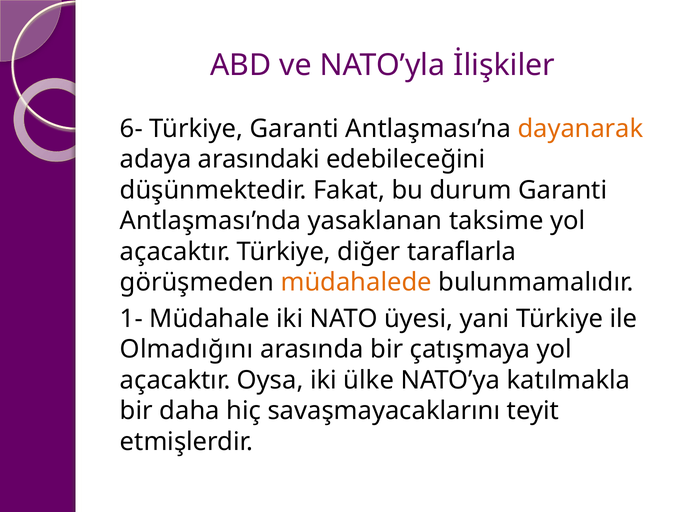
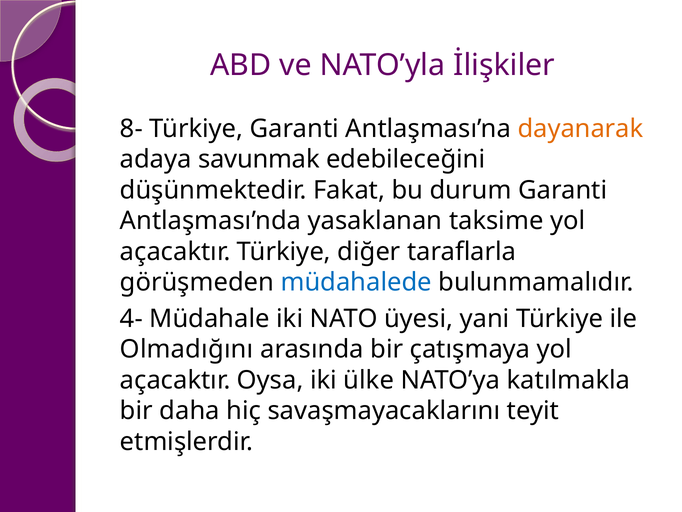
6-: 6- -> 8- (131, 128)
arasındaki: arasındaki -> savunmak (259, 159)
müdahalede colour: orange -> blue (356, 282)
1-: 1- -> 4- (131, 318)
